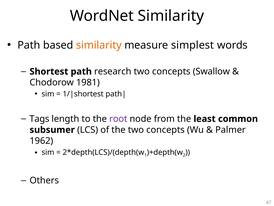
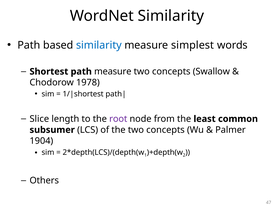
similarity colour: orange -> blue (99, 45)
path research: research -> measure (113, 71)
1981: 1981 -> 1978 (88, 82)
Tags: Tags -> Slice (39, 119)
1962: 1962 -> 1904 (41, 141)
